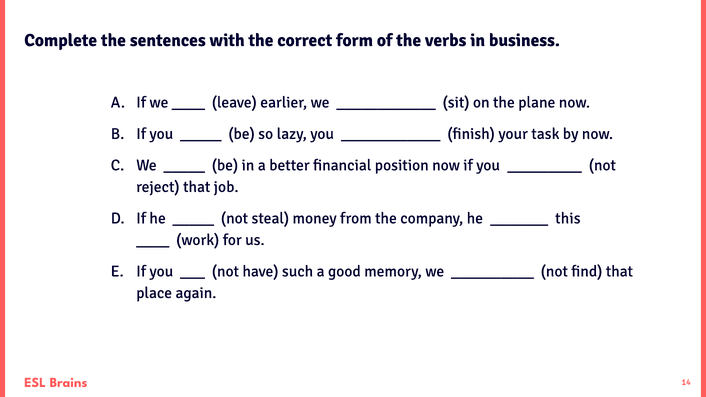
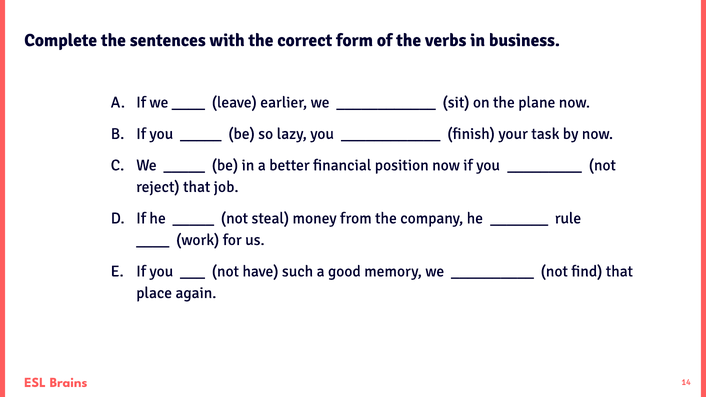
this: this -> rule (568, 218)
